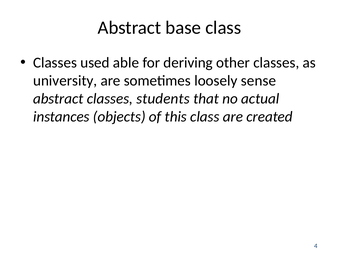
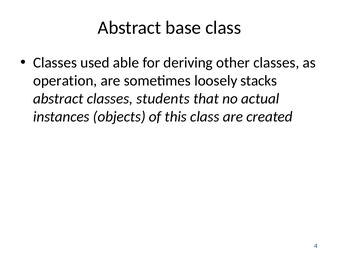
university: university -> operation (65, 81)
sense: sense -> stacks (259, 81)
